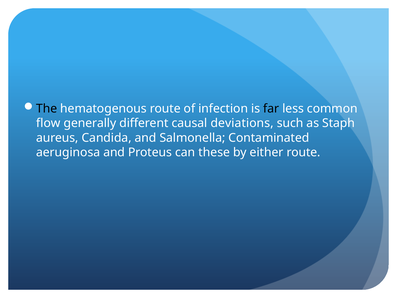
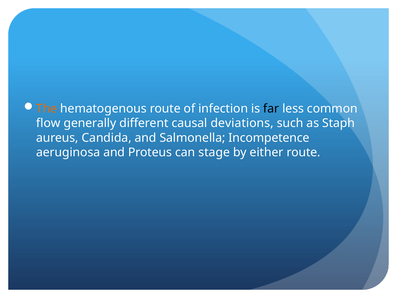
The colour: black -> orange (47, 109)
Contaminated: Contaminated -> Incompetence (269, 138)
these: these -> stage (214, 152)
